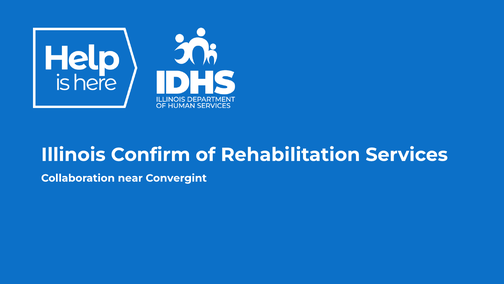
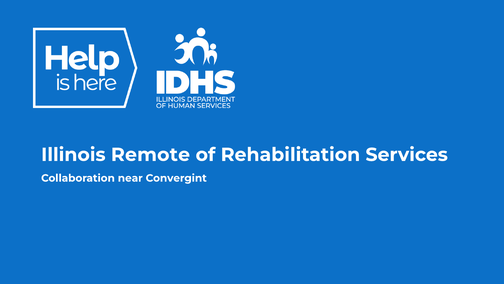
Confirm: Confirm -> Remote (150, 154)
